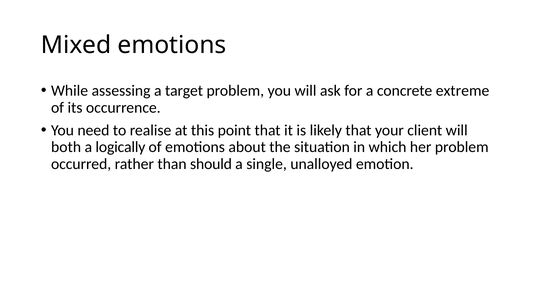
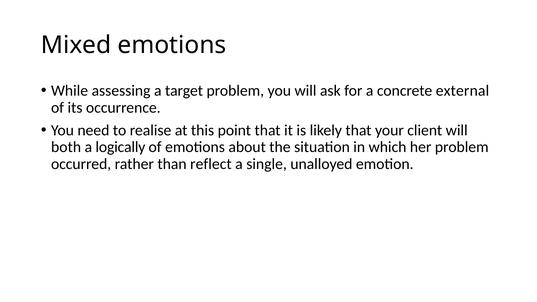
extreme: extreme -> external (462, 91)
should: should -> reflect (211, 164)
